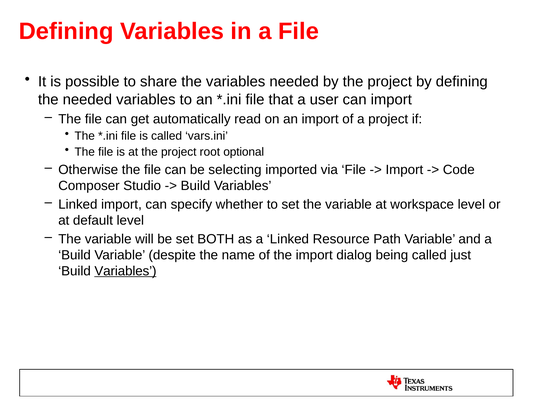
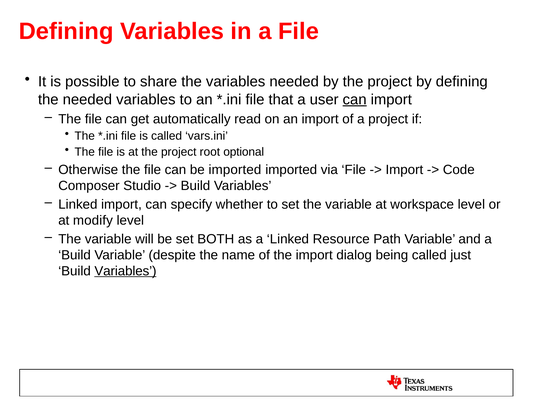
can underline: none -> present (355, 99)
be selecting: selecting -> imported (235, 170)
default: default -> modify (93, 220)
